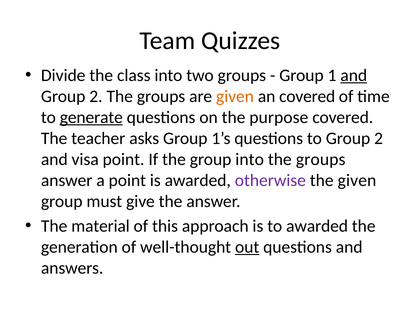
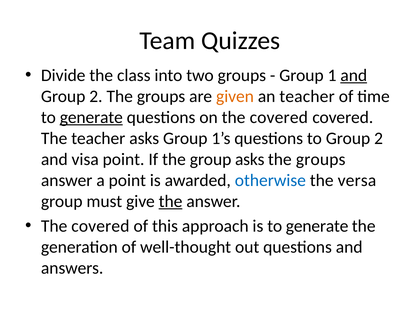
an covered: covered -> teacher (307, 96)
on the purpose: purpose -> covered (279, 117)
group into: into -> asks (250, 159)
otherwise colour: purple -> blue (270, 180)
the given: given -> versa (357, 180)
the underline: none -> present (171, 201)
material: material -> covered (100, 226)
is to awarded: awarded -> generate (317, 226)
out underline: present -> none (247, 247)
